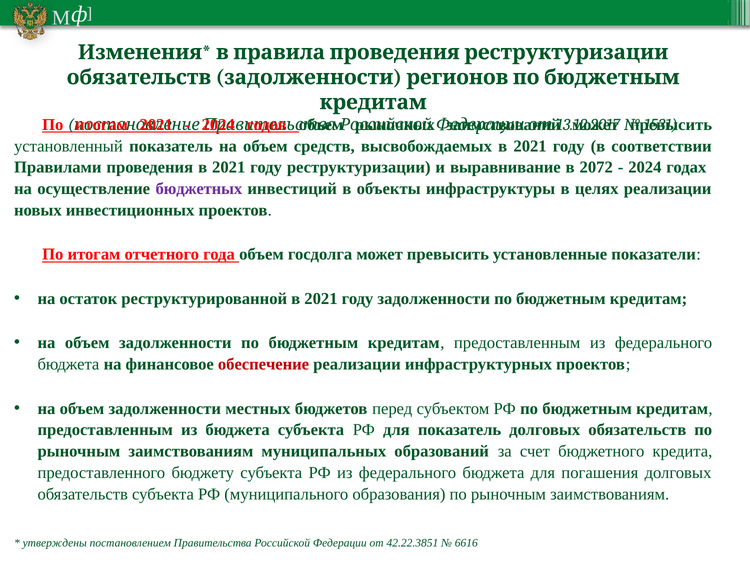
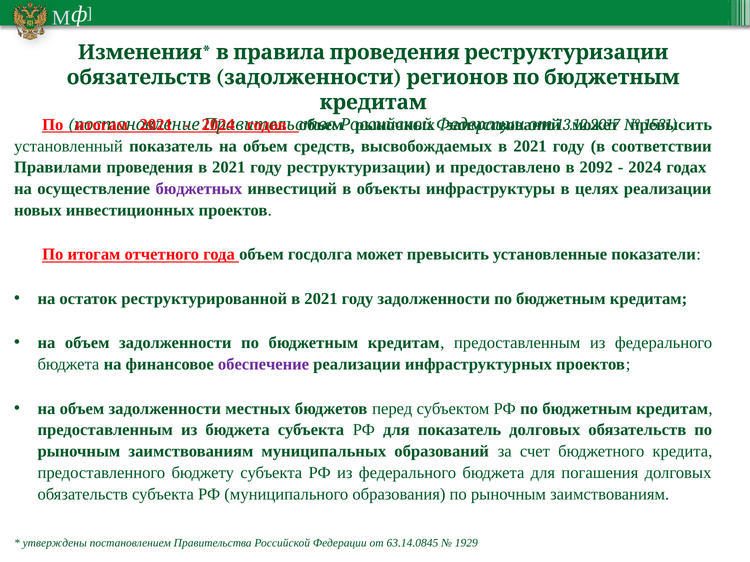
выравнивание: выравнивание -> предоставлено (505, 168)
2072: 2072 -> 2092 (596, 168)
обеспечение colour: red -> purple (264, 365)
42.22.3851: 42.22.3851 -> 63.14.0845 (412, 544)
6616: 6616 -> 1929 (466, 544)
